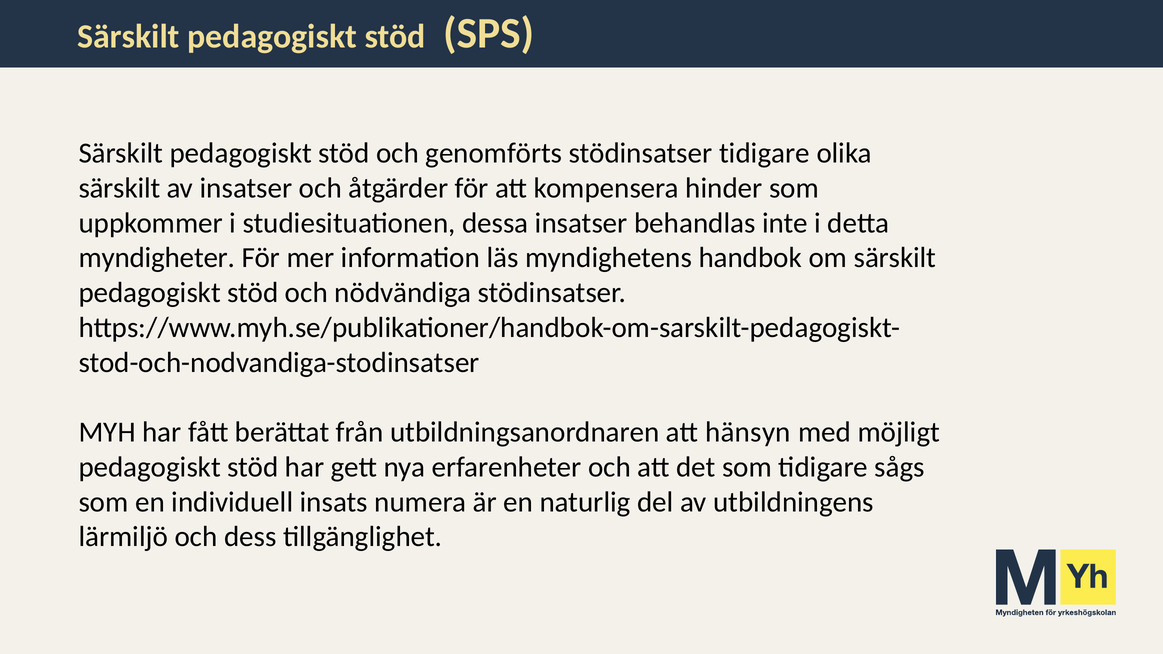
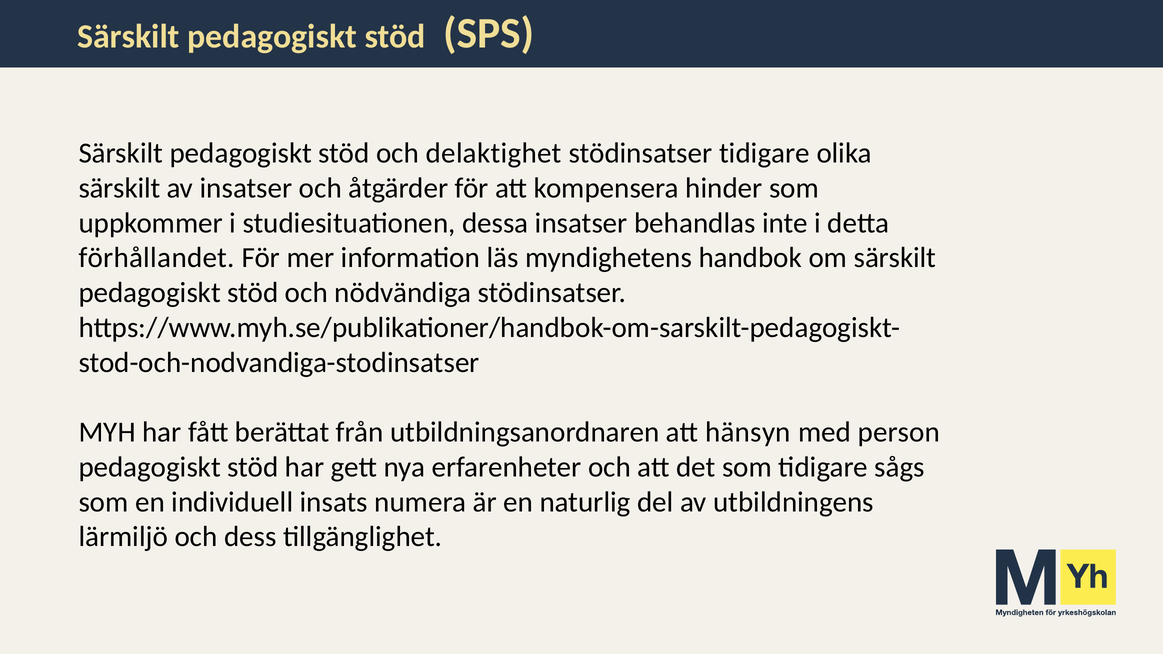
genomförts: genomförts -> delaktighet (494, 153)
myndigheter: myndigheter -> förhållandet (157, 258)
möjligt: möjligt -> person (899, 432)
